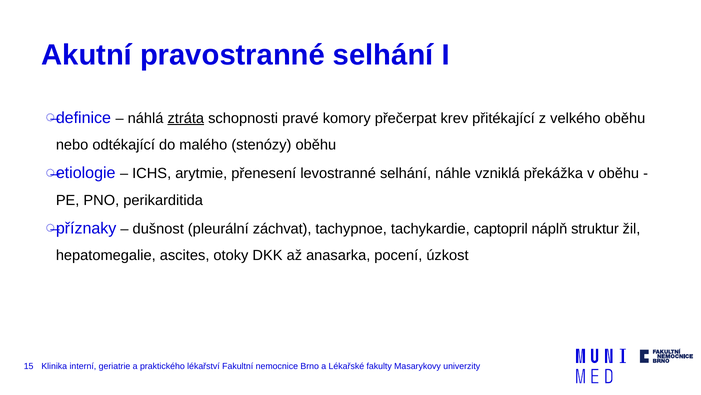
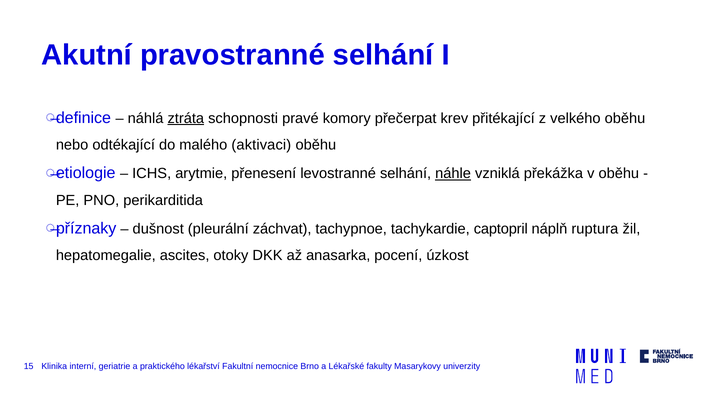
stenózy: stenózy -> aktivaci (261, 145)
náhle underline: none -> present (453, 173)
struktur: struktur -> ruptura (595, 229)
